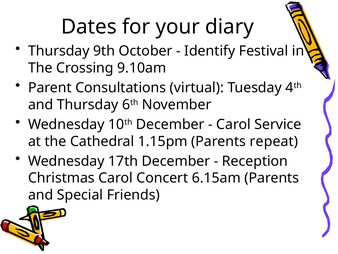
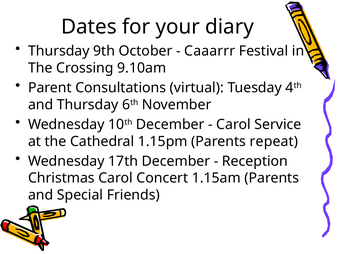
Identify: Identify -> Caaarrr (210, 51)
6.15am: 6.15am -> 1.15am (216, 178)
